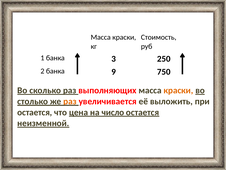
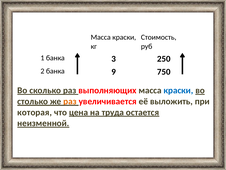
краски colour: orange -> blue (178, 90)
остается: остается -> которая (35, 112)
число: число -> труда (113, 112)
